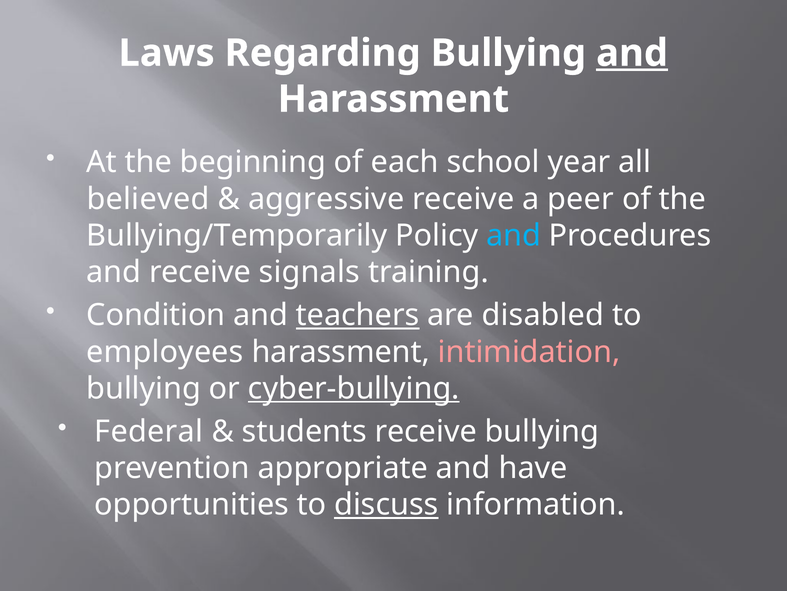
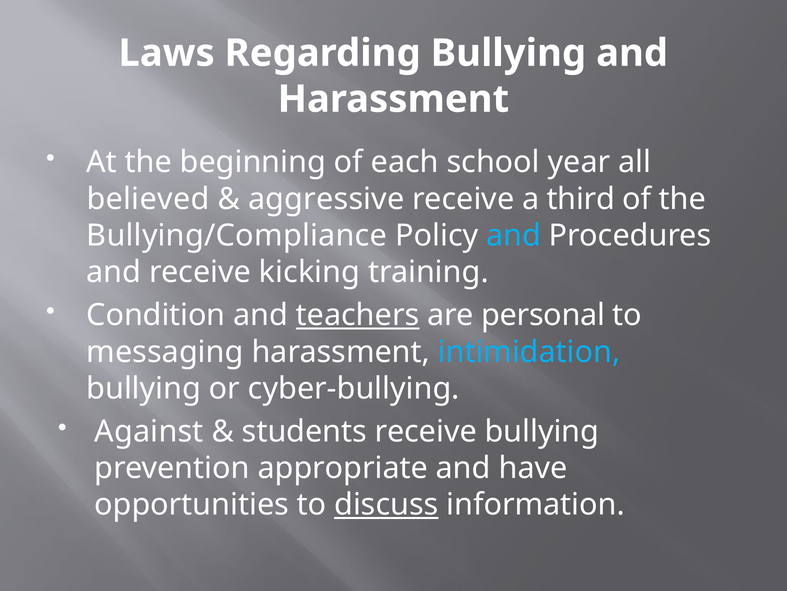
and underline: present -> none (632, 53)
peer: peer -> third (581, 199)
Bullying/Temporarily: Bullying/Temporarily -> Bullying/Compliance (237, 235)
signals: signals -> kicking (310, 272)
disabled: disabled -> personal (543, 315)
employees: employees -> messaging (165, 351)
intimidation colour: pink -> light blue (529, 351)
cyber-bullying underline: present -> none (354, 388)
Federal: Federal -> Against (149, 431)
